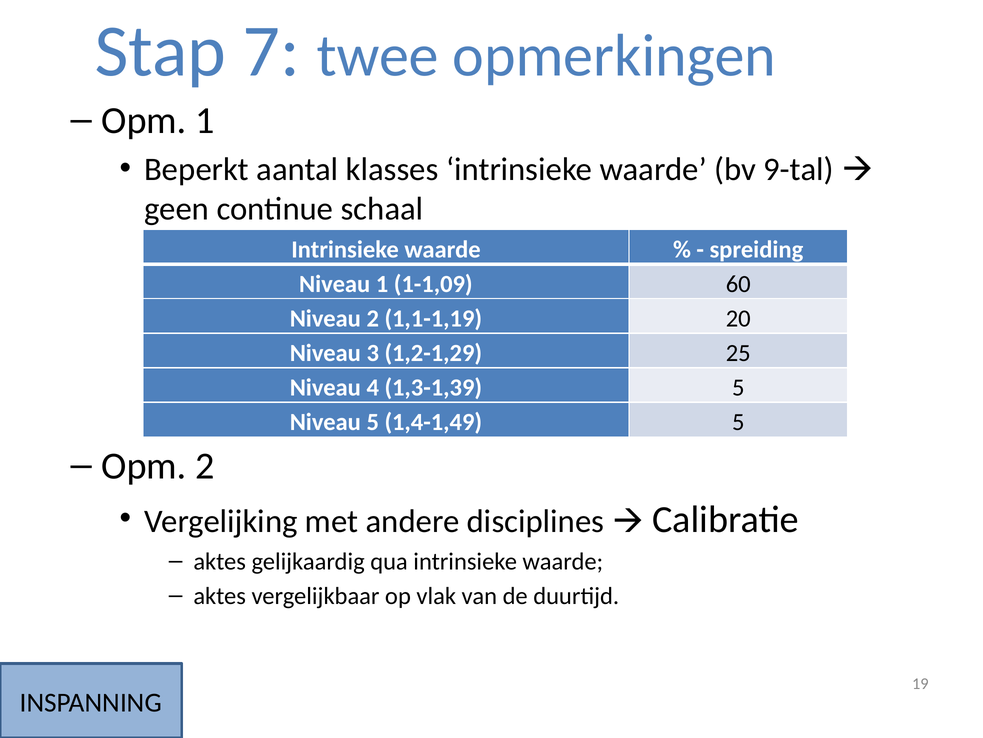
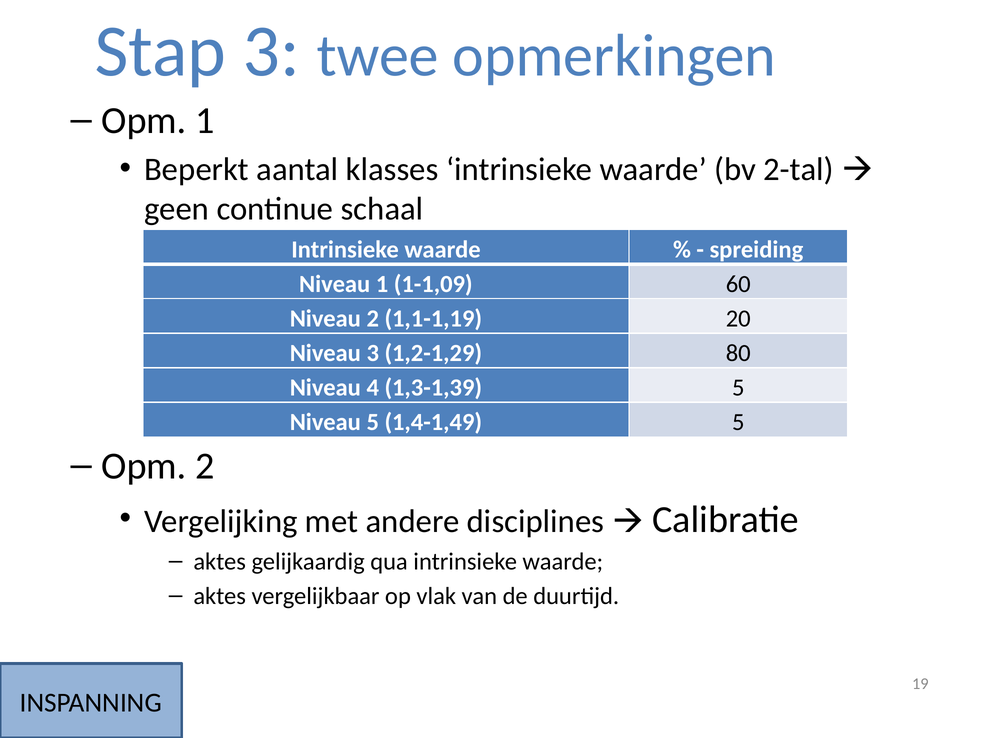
Stap 7: 7 -> 3 (271, 51)
9-tal: 9-tal -> 2-tal (798, 169)
25: 25 -> 80 (738, 353)
